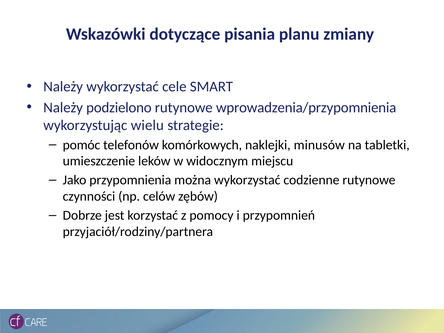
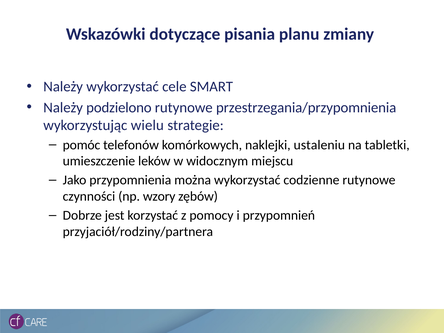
wprowadzenia/przypomnienia: wprowadzenia/przypomnienia -> przestrzegania/przypomnienia (306, 107)
minusów: minusów -> ustaleniu (319, 145)
celów: celów -> wzory (159, 196)
